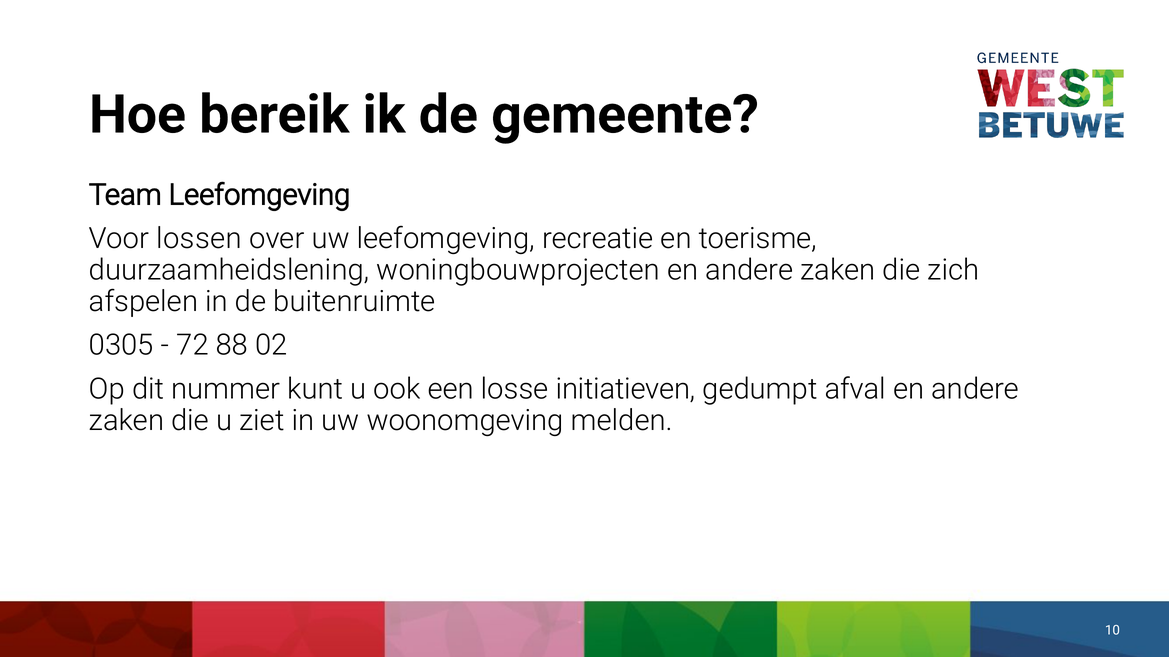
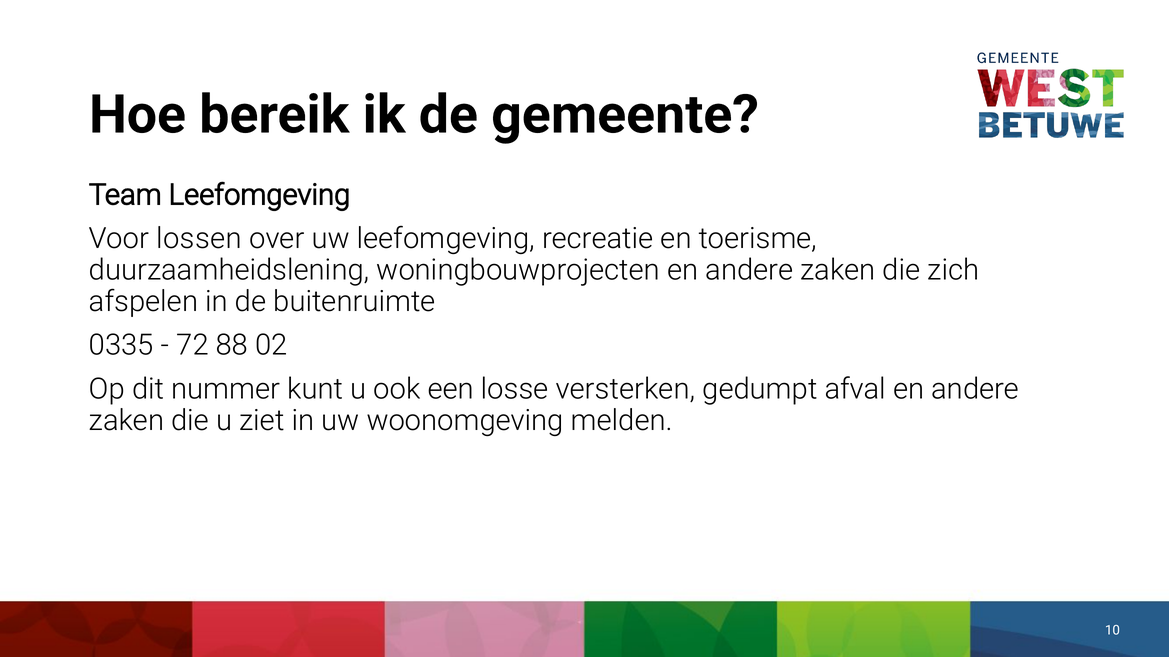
0305: 0305 -> 0335 (121, 346)
initiatieven: initiatieven -> versterken (625, 389)
